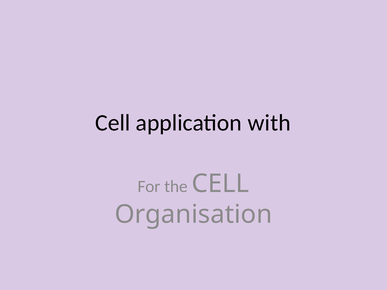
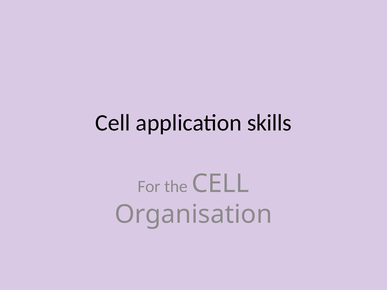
with: with -> skills (269, 123)
